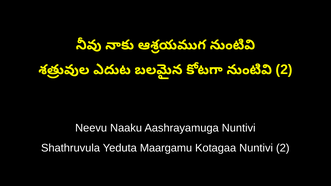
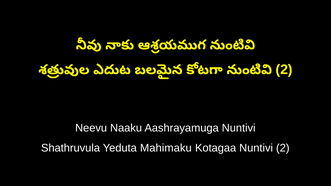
Maargamu: Maargamu -> Mahimaku (166, 148)
